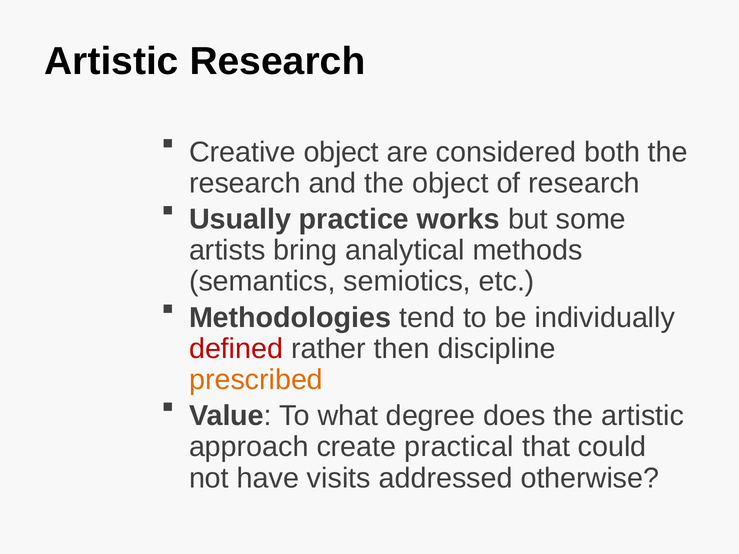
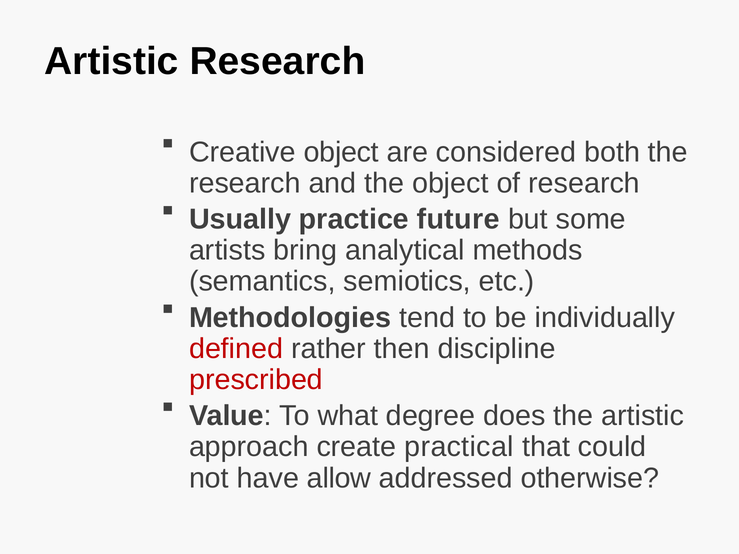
works: works -> future (458, 220)
prescribed colour: orange -> red (256, 380)
visits: visits -> allow (339, 478)
